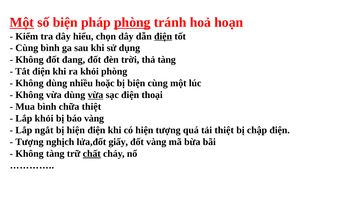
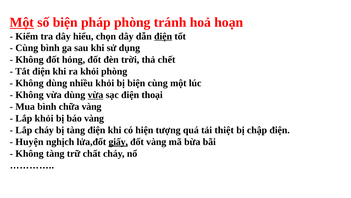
phòng underline: present -> none (132, 22)
đang: đang -> hỏng (74, 60)
thả tàng: tàng -> chết (167, 60)
nhiều hoặc: hoặc -> khỏi (105, 83)
chữa thiệt: thiệt -> vàng (92, 106)
Lắp ngắt: ngắt -> cháy (44, 130)
bị hiện: hiện -> tàng (76, 130)
Tượng: Tượng -> Huyện (29, 142)
giấy underline: none -> present (118, 142)
chất underline: present -> none (92, 153)
